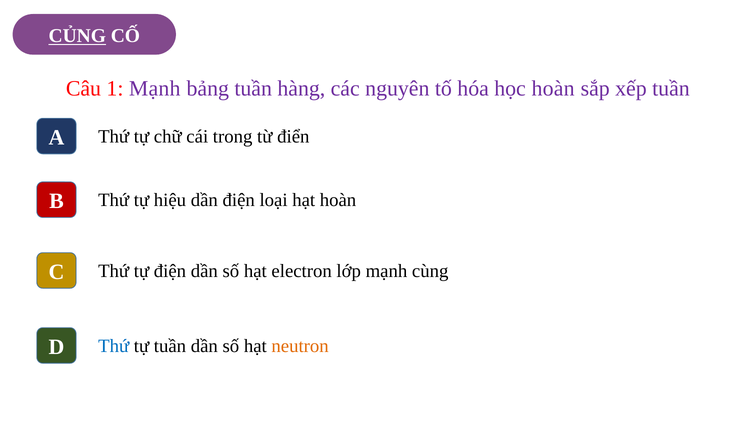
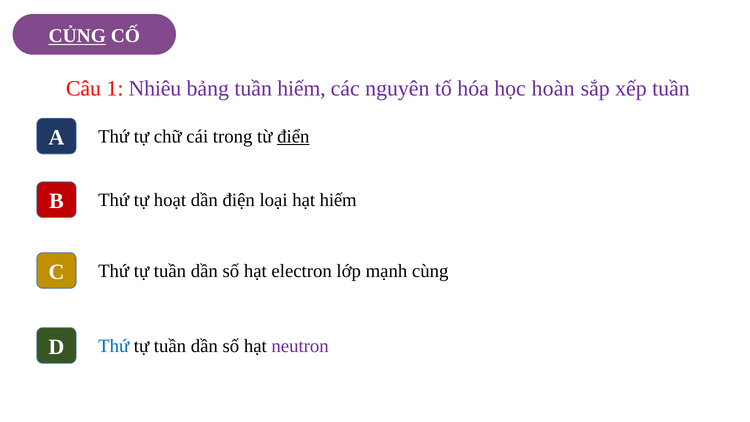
1 Mạnh: Mạnh -> Nhiêu (155, 88)
tuần hàng: hàng -> hiếm (301, 88)
điển underline: none -> present (293, 137)
hiệu: hiệu -> hoạt (170, 200)
hạt hoàn: hoàn -> hiếm (338, 200)
C Thứ tự điện: điện -> tuần (170, 271)
neutron colour: orange -> purple (300, 346)
